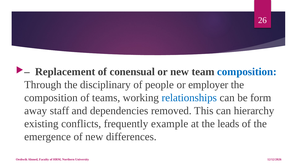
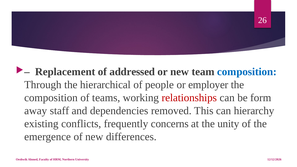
conensual: conensual -> addressed (132, 72)
disciplinary: disciplinary -> hierarchical (105, 85)
relationships colour: blue -> red (189, 98)
example: example -> concerns (170, 124)
leads: leads -> unity (228, 124)
